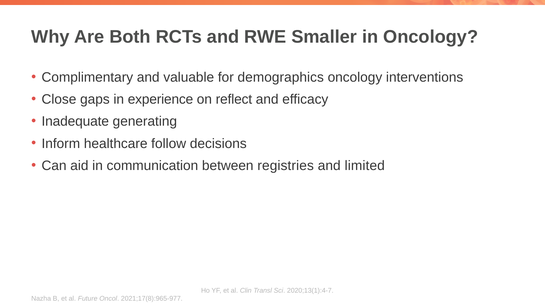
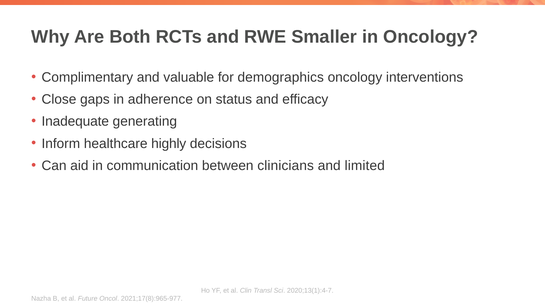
experience: experience -> adherence (160, 99)
reflect: reflect -> status (234, 99)
follow: follow -> highly (169, 143)
registries: registries -> clinicians (286, 165)
